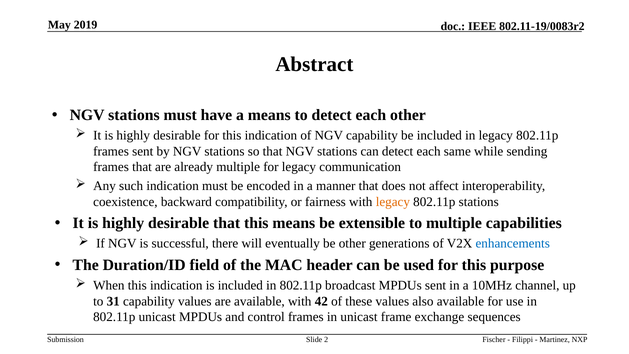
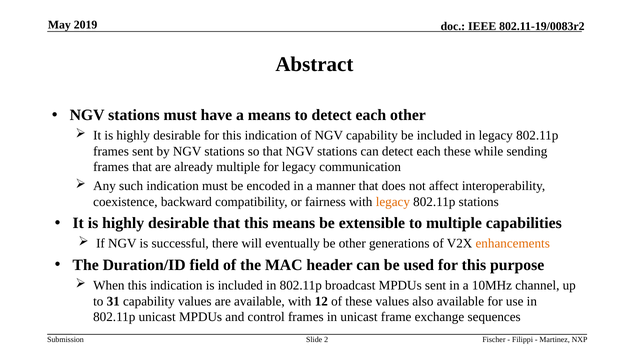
each same: same -> these (457, 151)
enhancements colour: blue -> orange (513, 244)
42: 42 -> 12 (321, 301)
